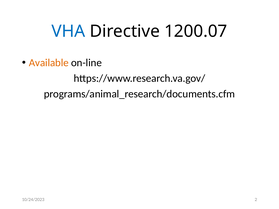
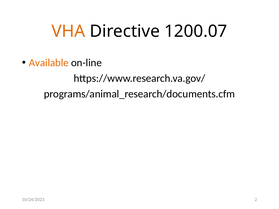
VHA colour: blue -> orange (68, 31)
